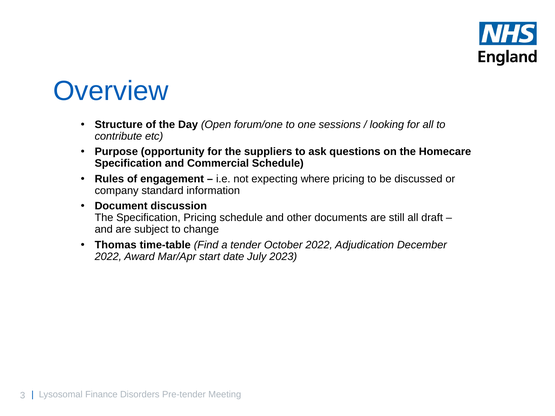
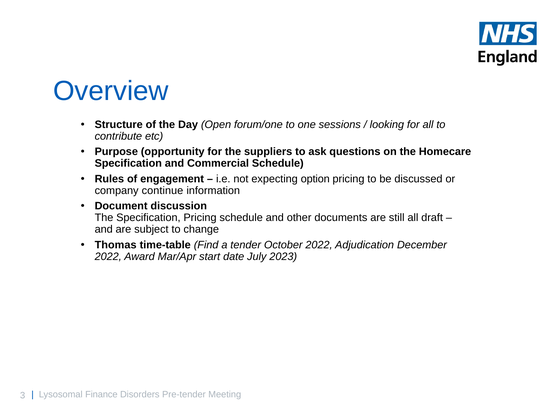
where: where -> option (315, 179)
standard: standard -> continue (162, 191)
